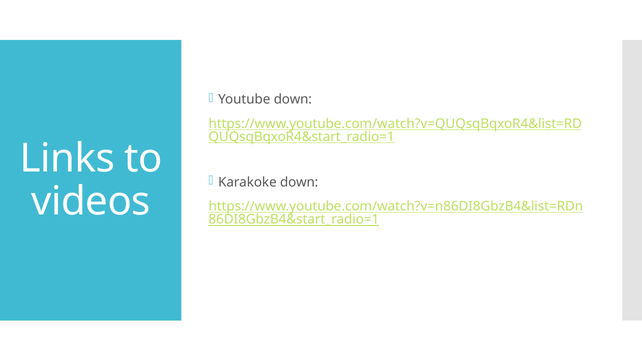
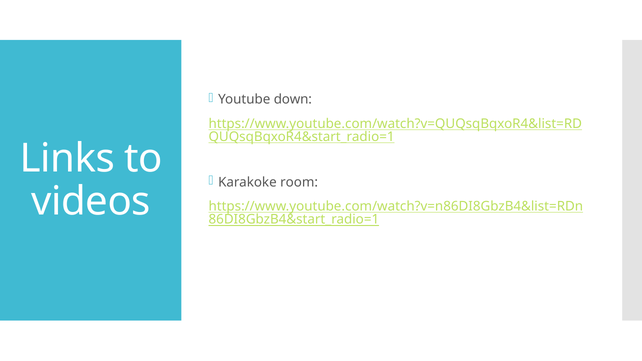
Karakoke down: down -> room (299, 182)
